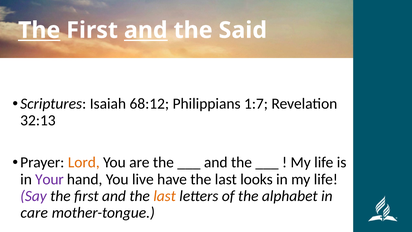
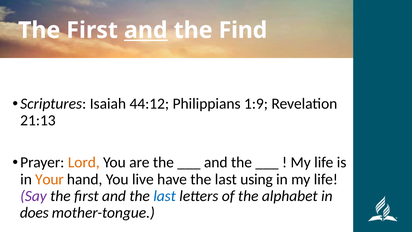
The underline: present -> none (39, 30)
Said: Said -> Find (243, 30)
68:12: 68:12 -> 44:12 (149, 104)
1:7: 1:7 -> 1:9 (256, 104)
32:13: 32:13 -> 21:13 (38, 120)
Your colour: purple -> orange (49, 179)
looks: looks -> using (257, 179)
last colour: orange -> blue (165, 196)
care: care -> does (34, 212)
